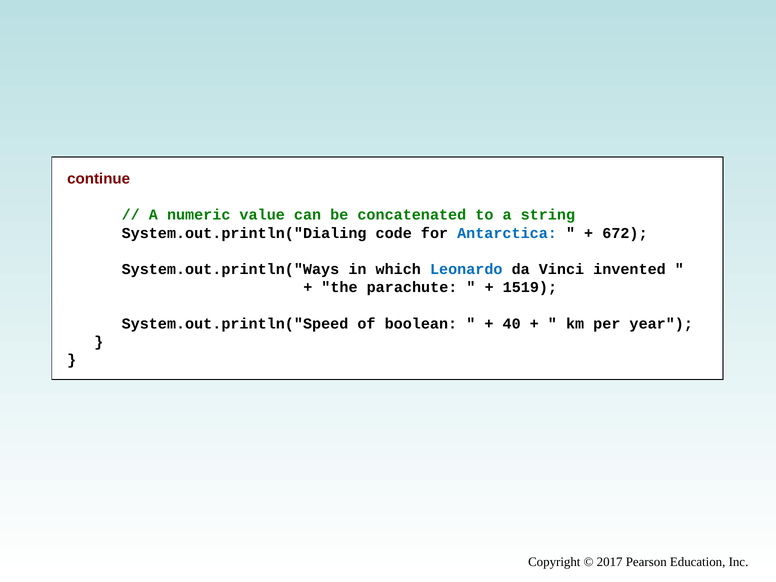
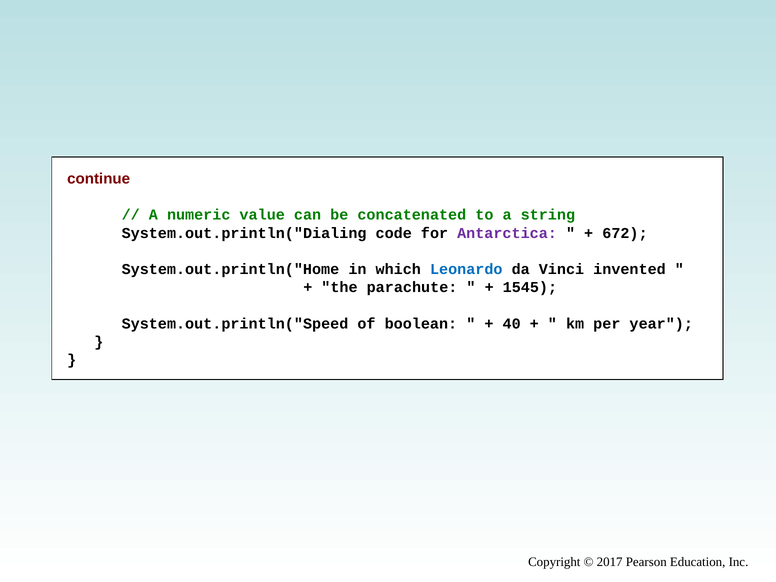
Antarctica colour: blue -> purple (507, 233)
System.out.println("Ways: System.out.println("Ways -> System.out.println("Home (230, 269)
1519: 1519 -> 1545 (530, 287)
